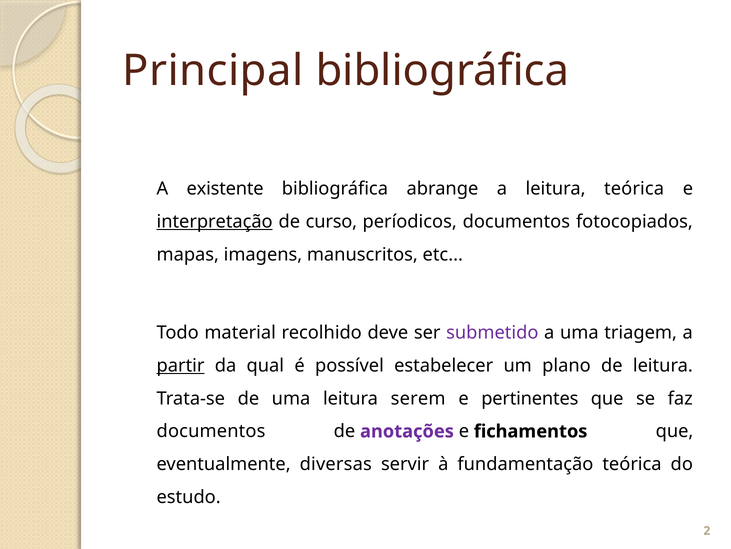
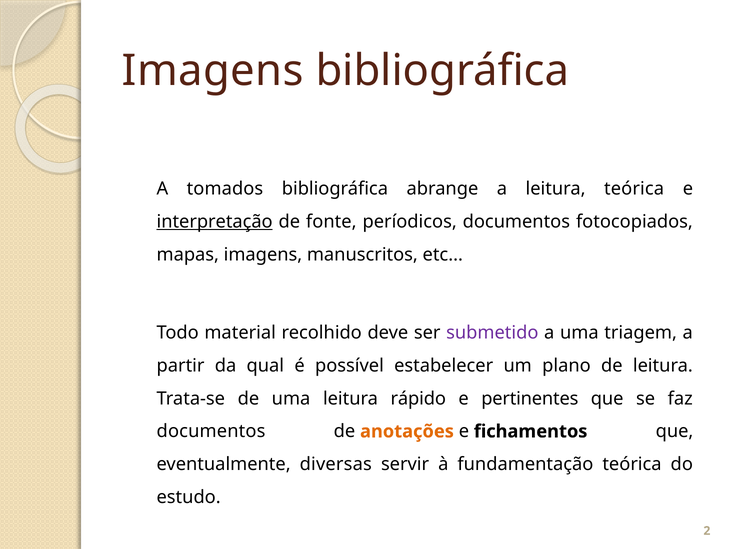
Principal: Principal -> Imagens (213, 71)
existente: existente -> tomados (225, 188)
curso: curso -> fonte (331, 221)
partir underline: present -> none (181, 365)
serem: serem -> rápido (418, 398)
anotações colour: purple -> orange (407, 431)
